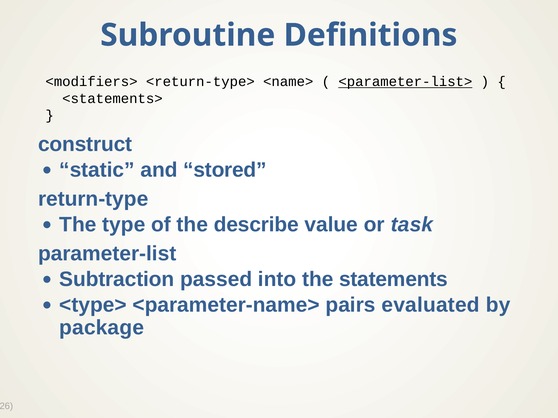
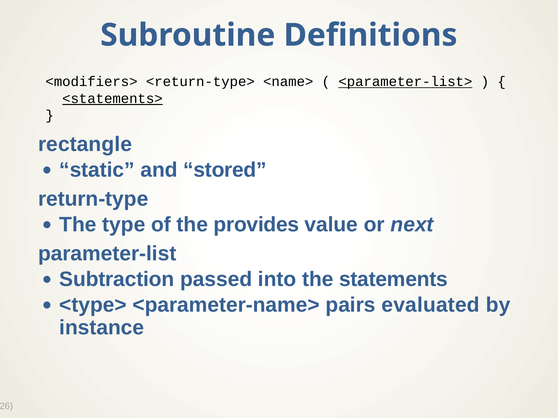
<statements> underline: none -> present (112, 99)
construct: construct -> rectangle (85, 144)
describe: describe -> provides (256, 225)
task: task -> next (412, 225)
package: package -> instance (102, 328)
